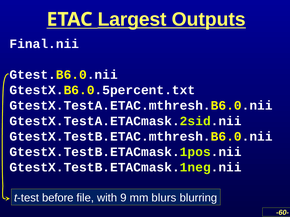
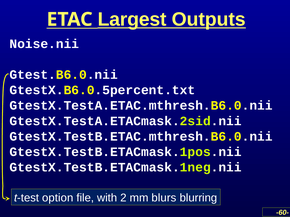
Final.nii: Final.nii -> Noise.nii (44, 44)
before: before -> option (58, 198)
9: 9 -> 2 (123, 198)
